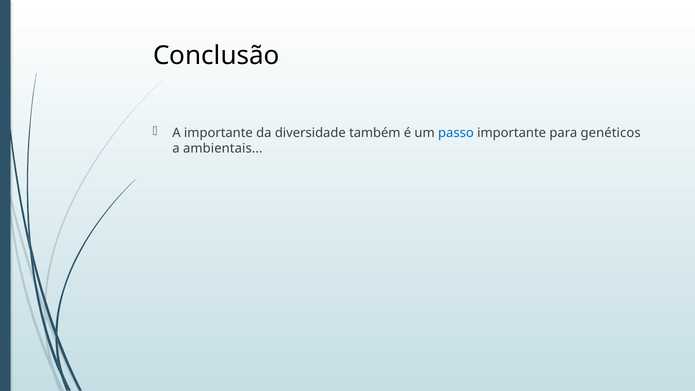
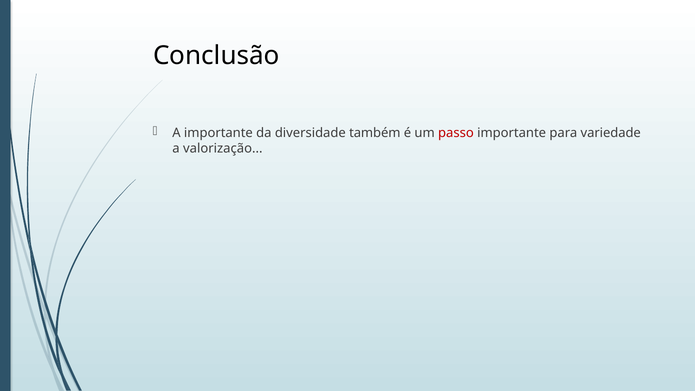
passo colour: blue -> red (456, 133)
genéticos: genéticos -> variedade (611, 133)
ambientais: ambientais -> valorização (223, 149)
